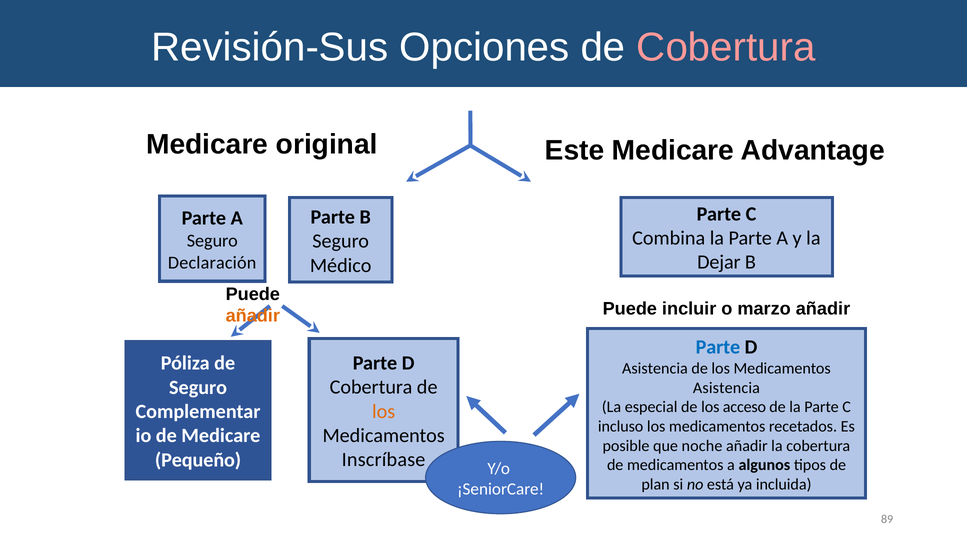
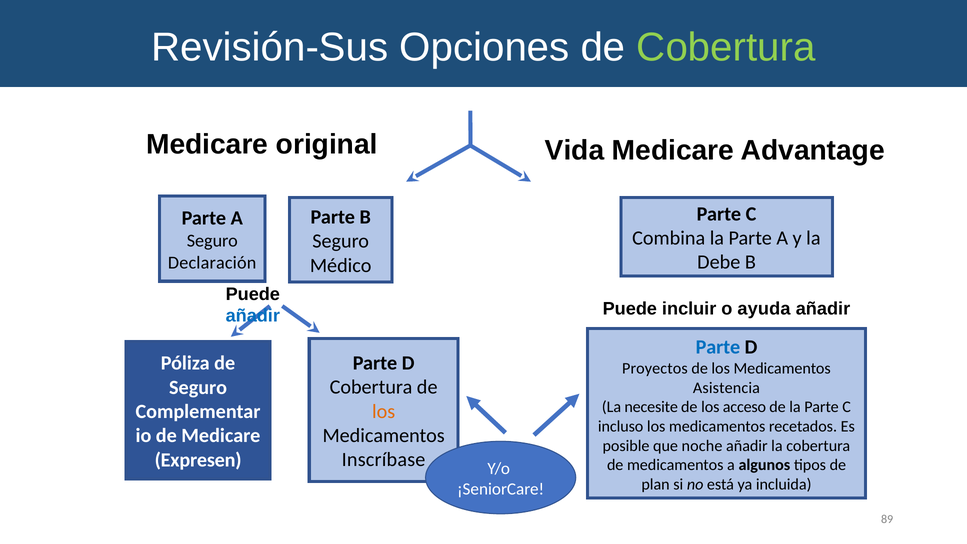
Cobertura colour: pink -> light green (726, 48)
Este: Este -> Vida (575, 151)
Dejar: Dejar -> Debe (719, 262)
marzo: marzo -> ayuda (764, 309)
añadir colour: orange -> blue (253, 316)
Asistencia: Asistencia -> Proyectos (655, 368)
especial: especial -> necesite (651, 407)
Pequeño: Pequeño -> Expresen (198, 460)
